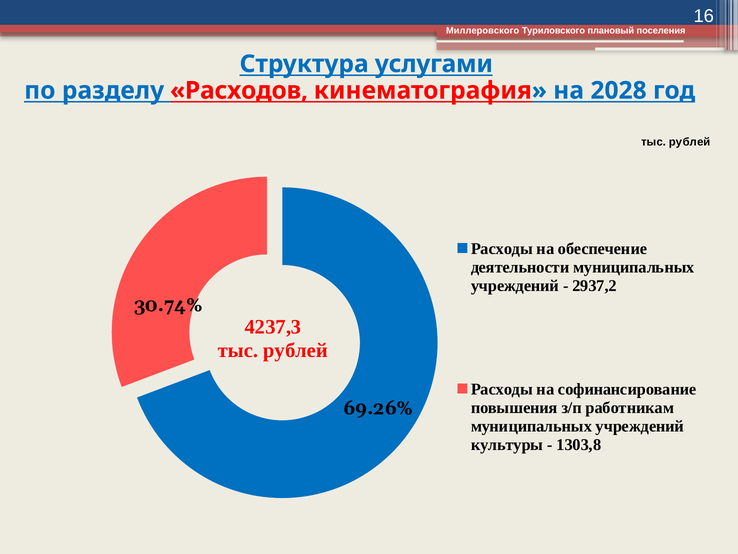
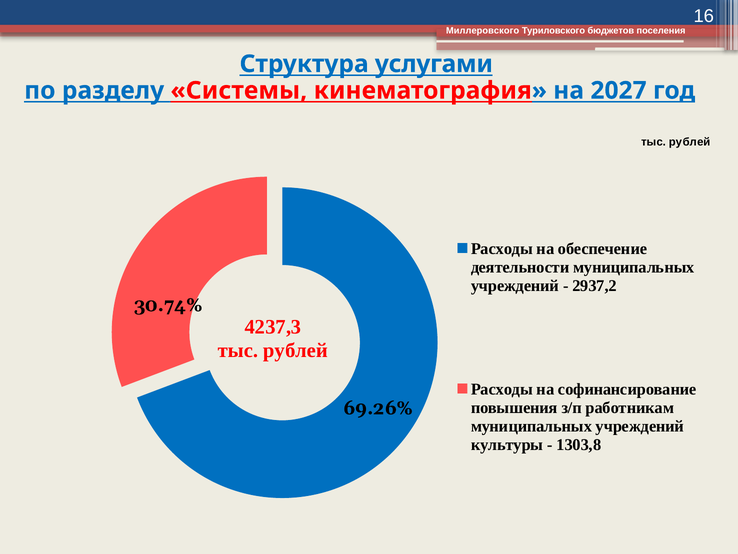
плановый: плановый -> бюджетов (611, 31)
Расходов: Расходов -> Системы (239, 90)
2028: 2028 -> 2027 (619, 90)
